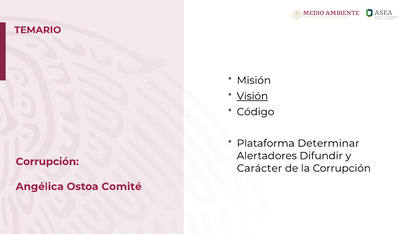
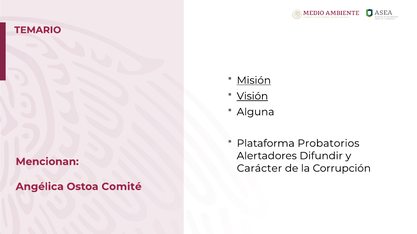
Misión underline: none -> present (254, 81)
Código: Código -> Alguna (256, 112)
Determinar: Determinar -> Probatorios (328, 144)
Corrupción: Corrupción -> Mencionan (47, 162)
